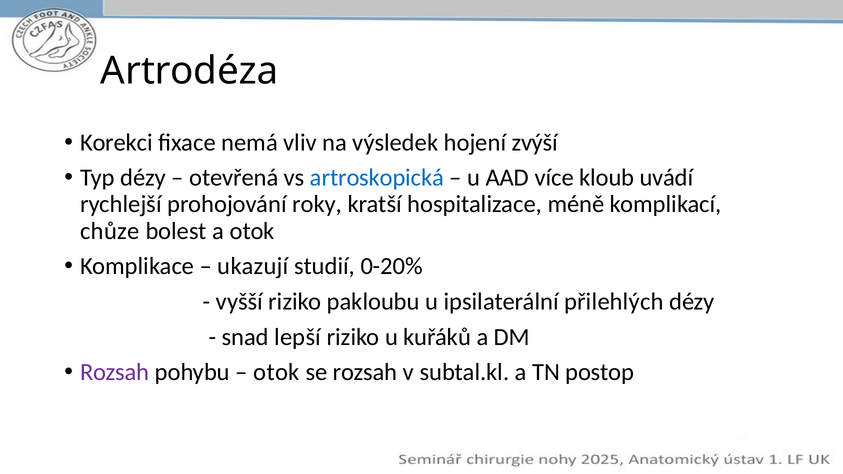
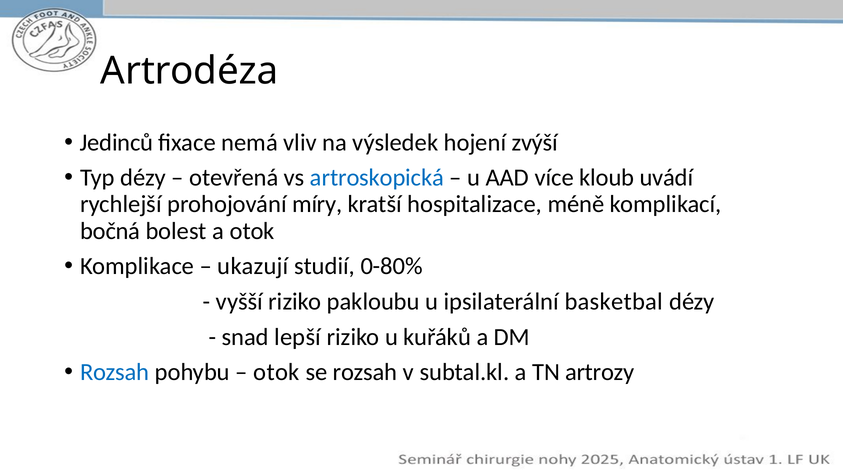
Korekci: Korekci -> Jedinců (117, 143)
roky: roky -> míry (317, 204)
chůze: chůze -> bočná (110, 231)
0-20%: 0-20% -> 0-80% (392, 266)
přilehlých: přilehlých -> basketbal (614, 302)
Rozsah colour: purple -> blue (115, 372)
postop: postop -> artrozy (600, 372)
